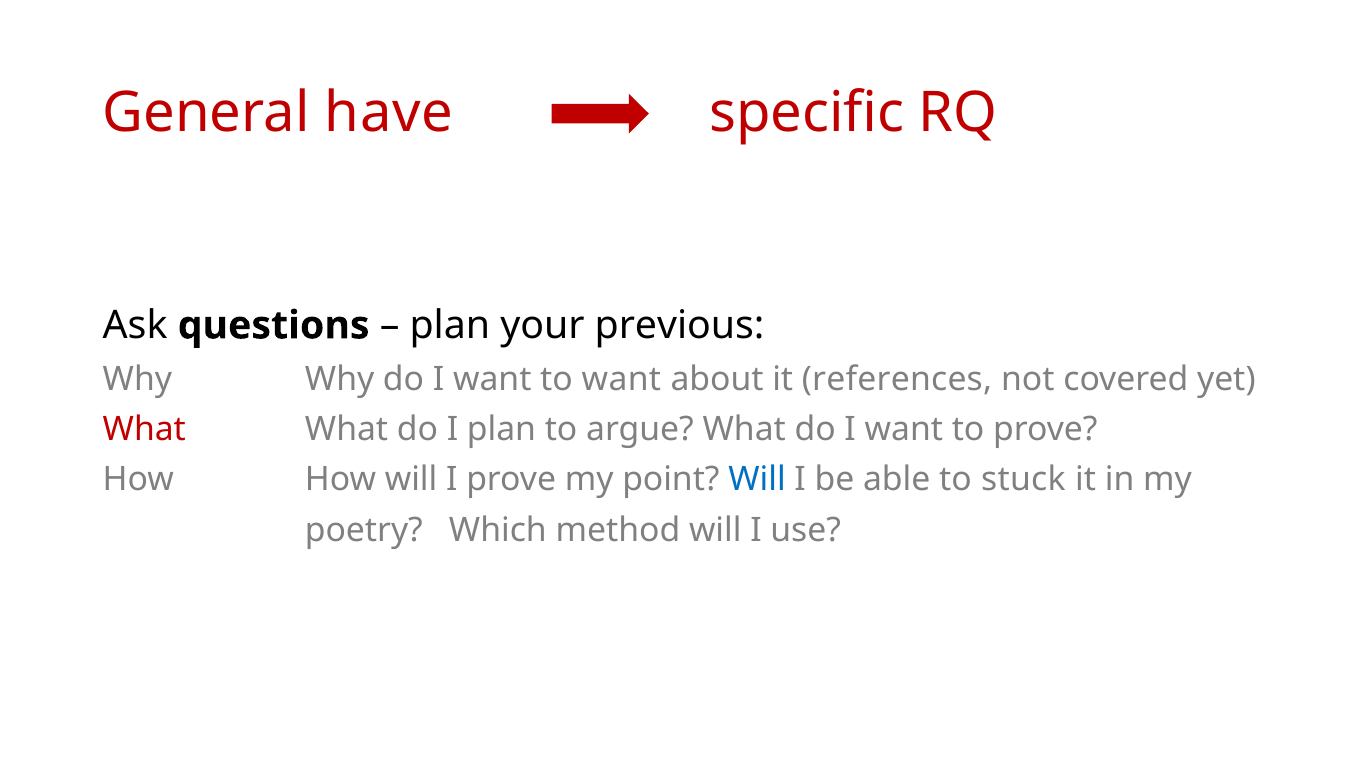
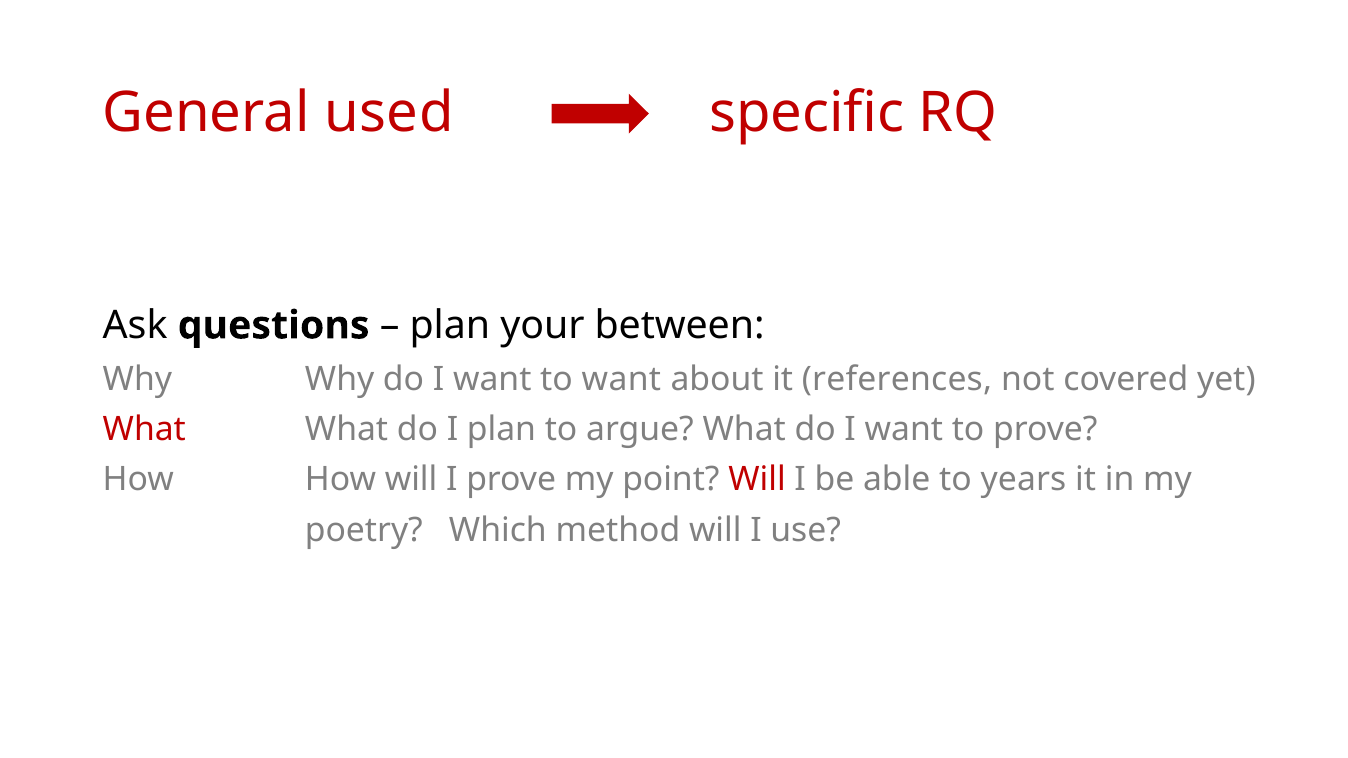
have: have -> used (389, 113)
previous: previous -> between (680, 326)
Will colour: blue -> red (757, 480)
stuck: stuck -> years (1023, 480)
